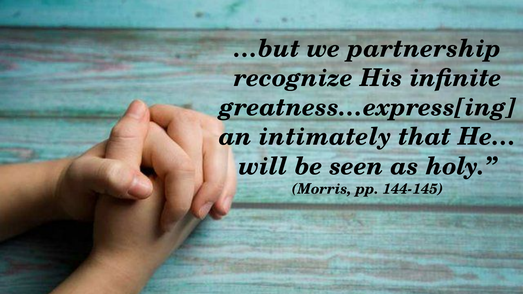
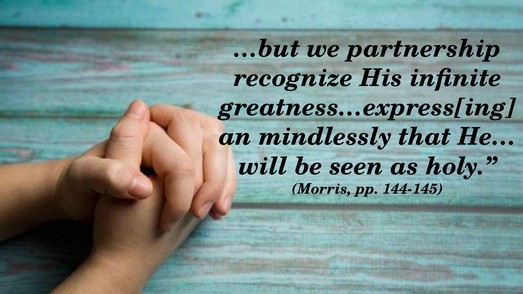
intimately: intimately -> mindlessly (325, 137)
